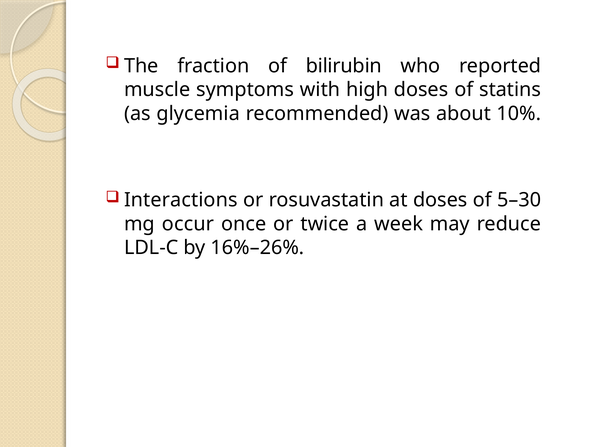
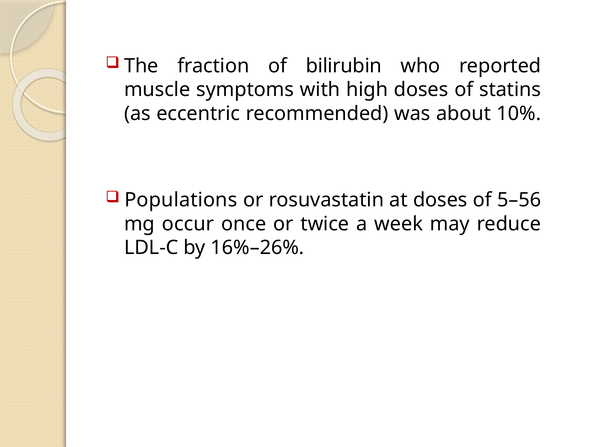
glycemia: glycemia -> eccentric (198, 114)
Interactions: Interactions -> Populations (181, 200)
5–30: 5–30 -> 5–56 (519, 200)
